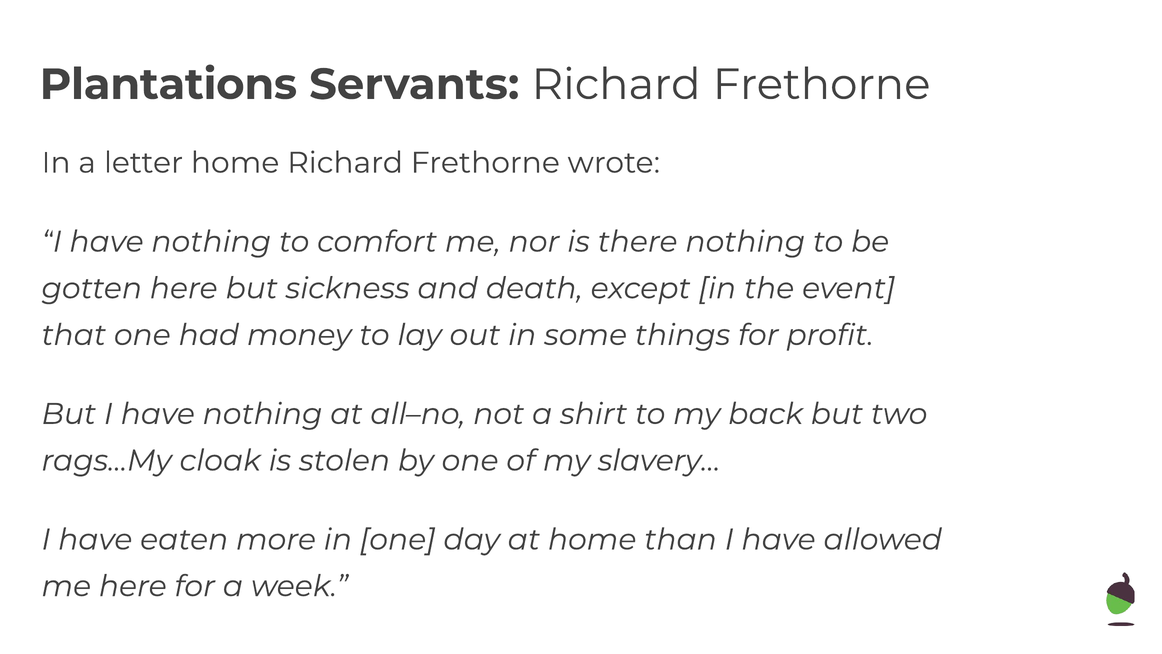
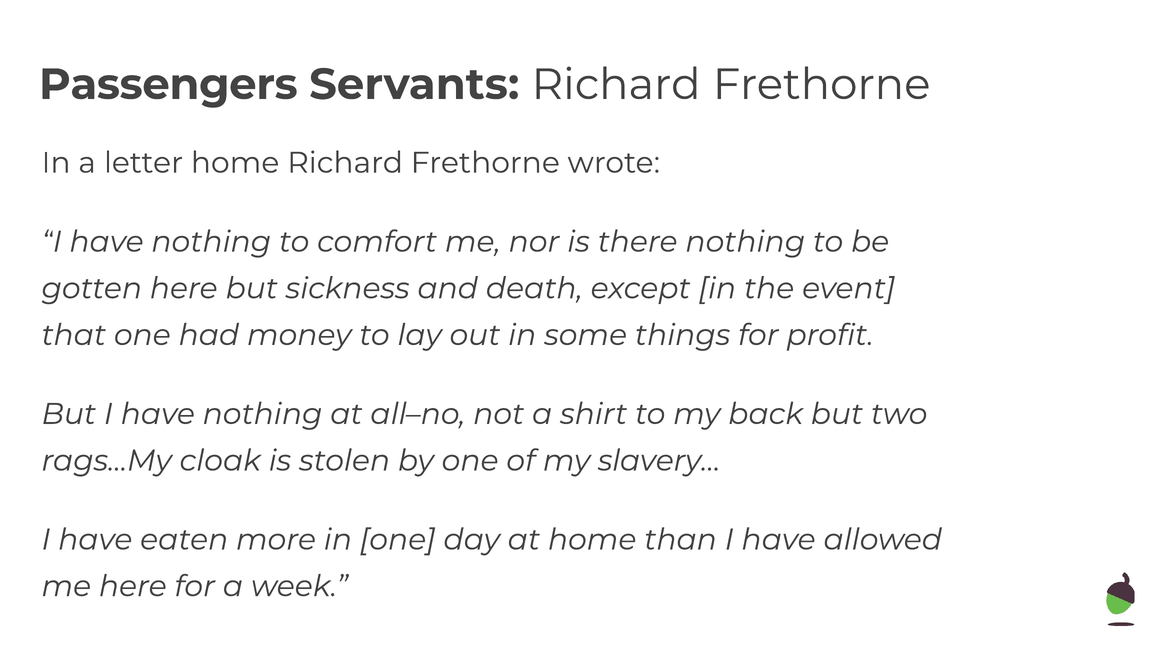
Plantations: Plantations -> Passengers (168, 84)
